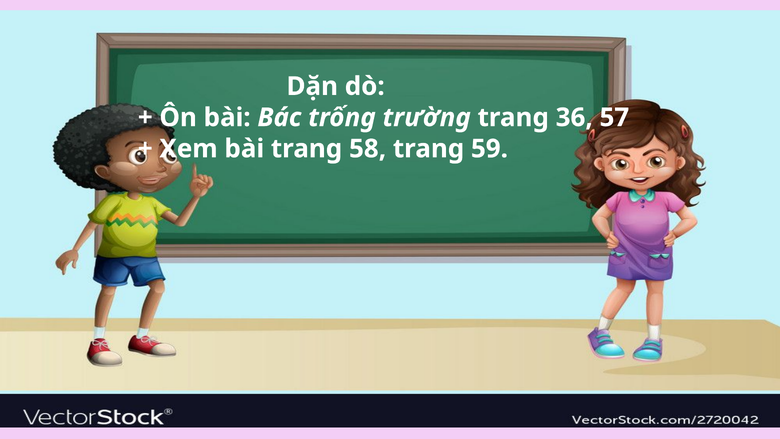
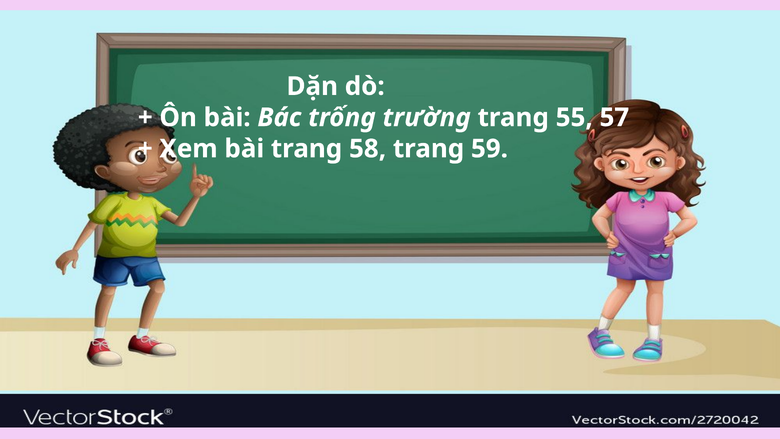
36: 36 -> 55 (574, 117)
